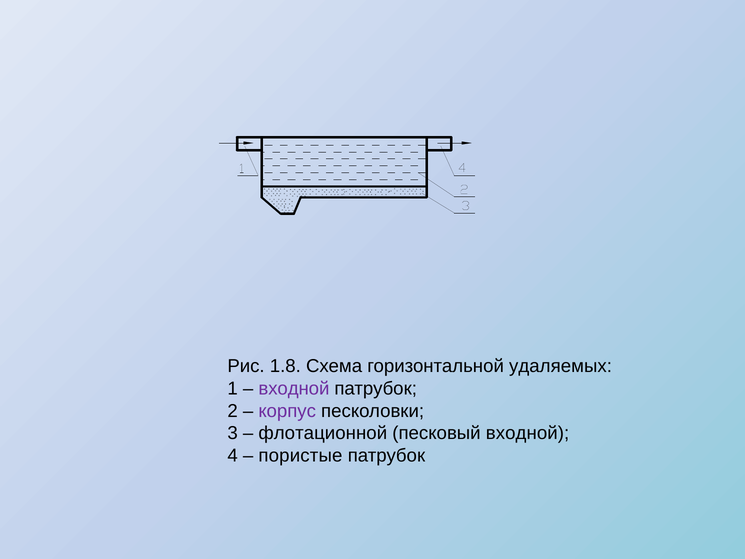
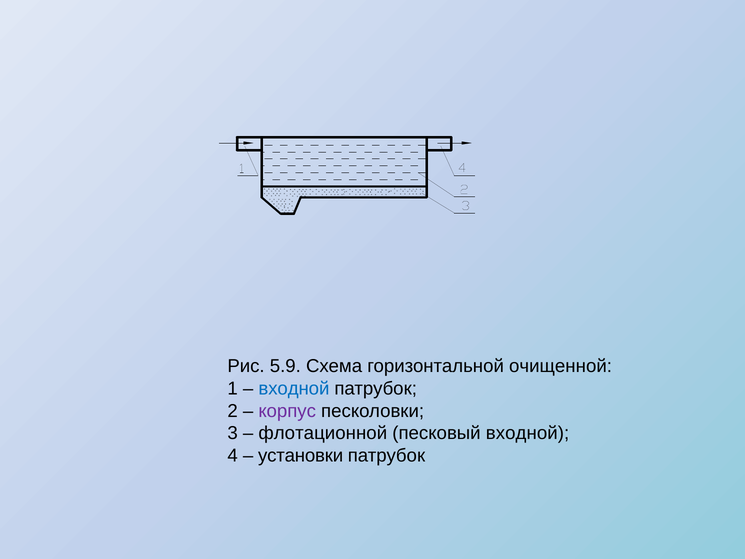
1.8: 1.8 -> 5.9 (285, 366)
удаляемых: удаляемых -> очищенной (561, 366)
входной colour: purple -> blue (294, 388)
пористые: пористые -> установки (301, 455)
